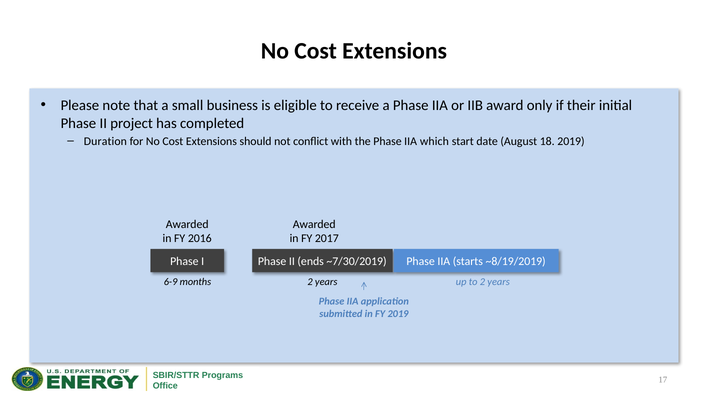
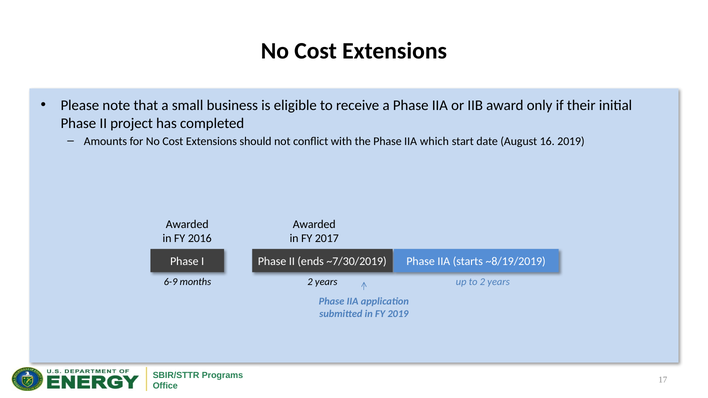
Duration: Duration -> Amounts (105, 141)
18: 18 -> 16 (547, 141)
